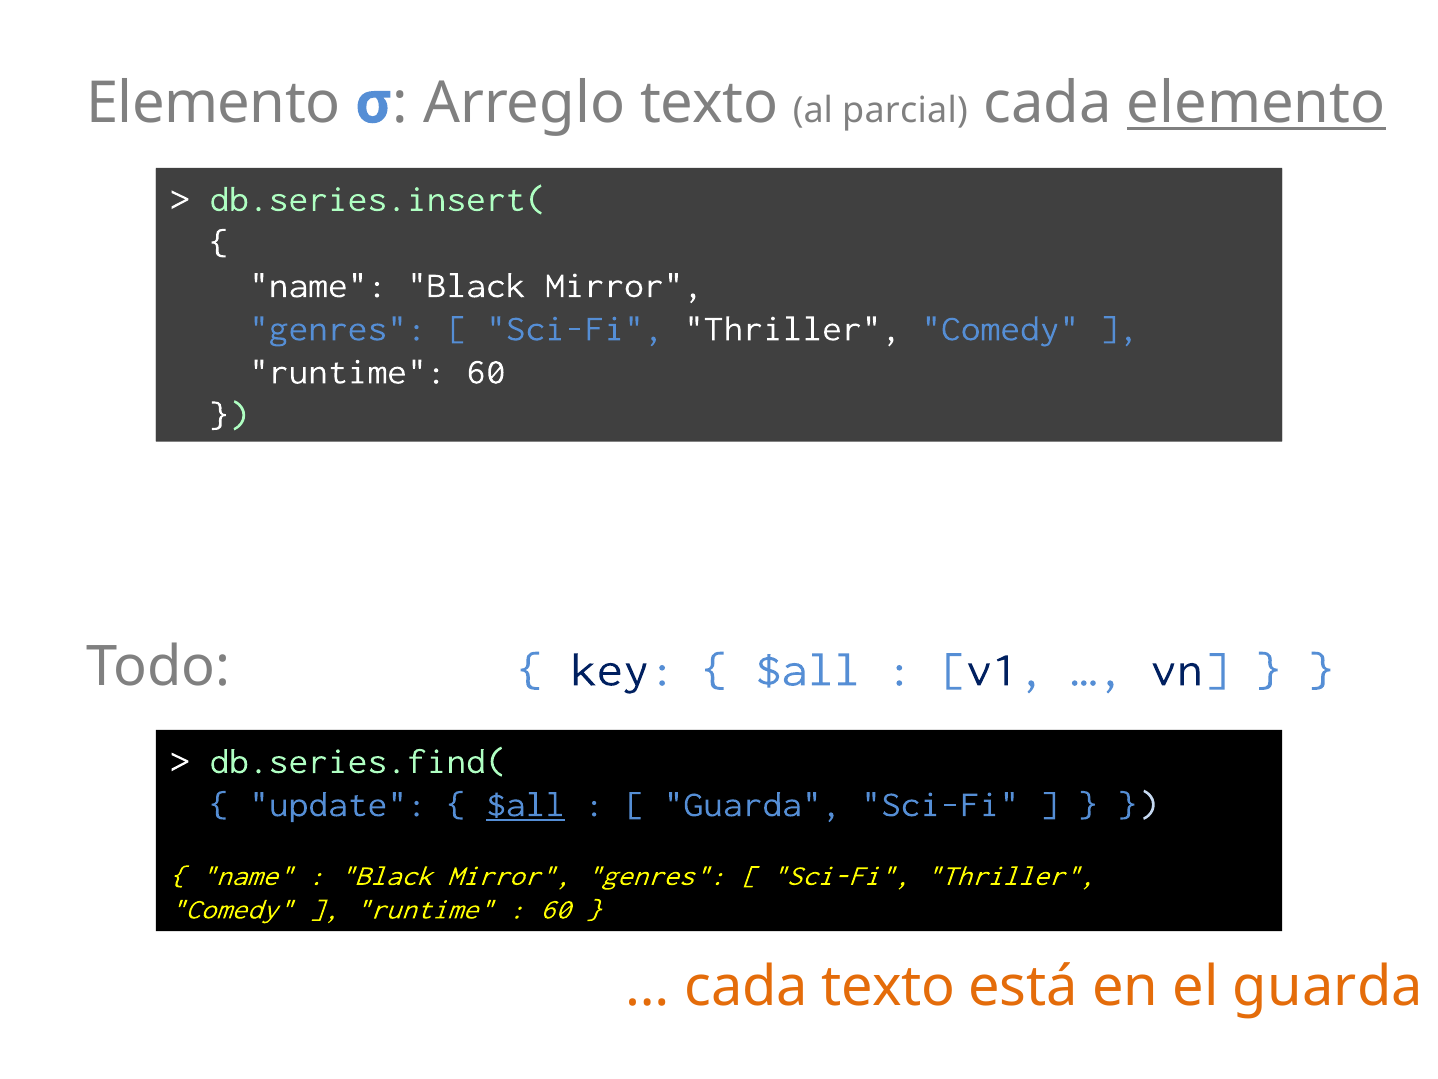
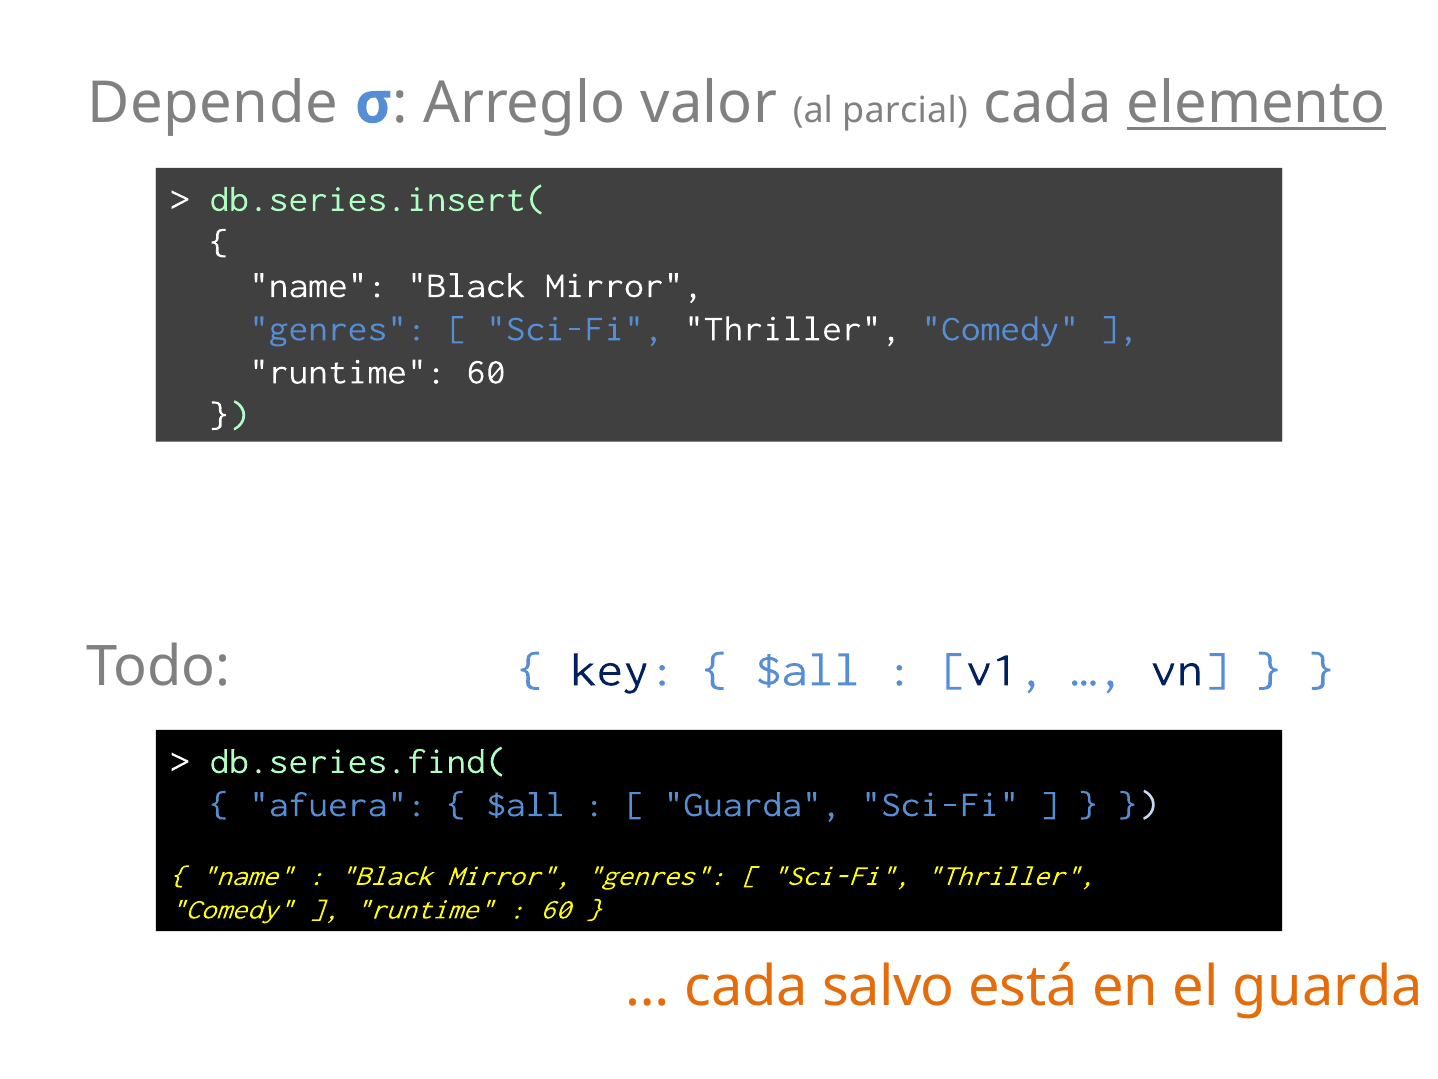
Elemento: Elemento -> Depende (213, 104)
Arreglo texto: texto -> valor (709, 104)
update: update -> afuera (338, 804)
$all underline: present -> none (526, 804)
cada texto: texto -> salvo (888, 986)
